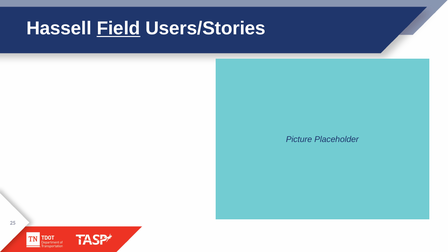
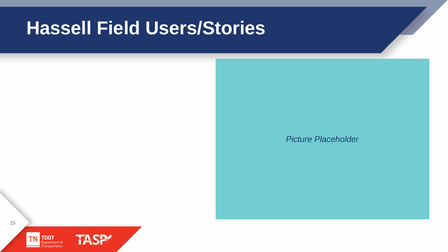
Field underline: present -> none (119, 28)
